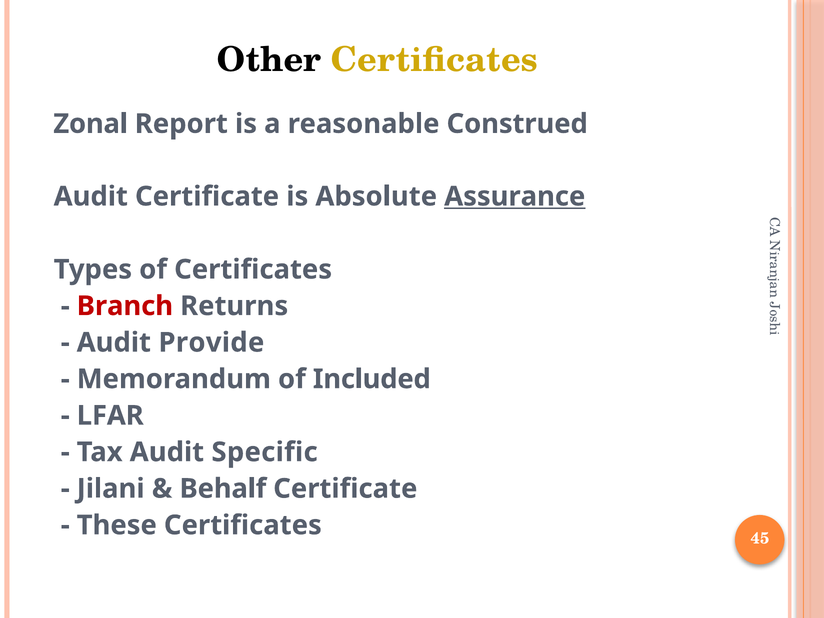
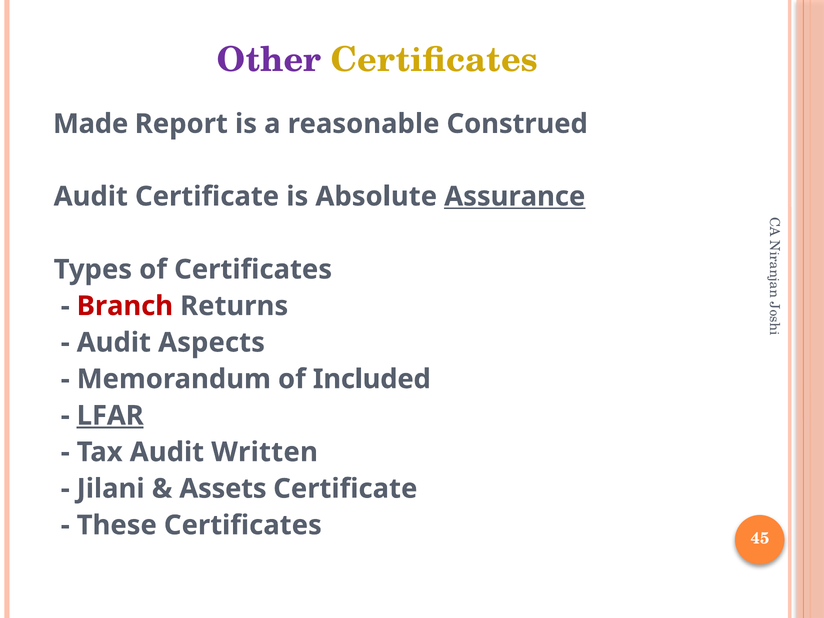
Other colour: black -> purple (269, 60)
Zonal: Zonal -> Made (91, 124)
Provide: Provide -> Aspects (212, 343)
LFAR underline: none -> present (110, 416)
Specific: Specific -> Written (265, 452)
Behalf: Behalf -> Assets (223, 489)
